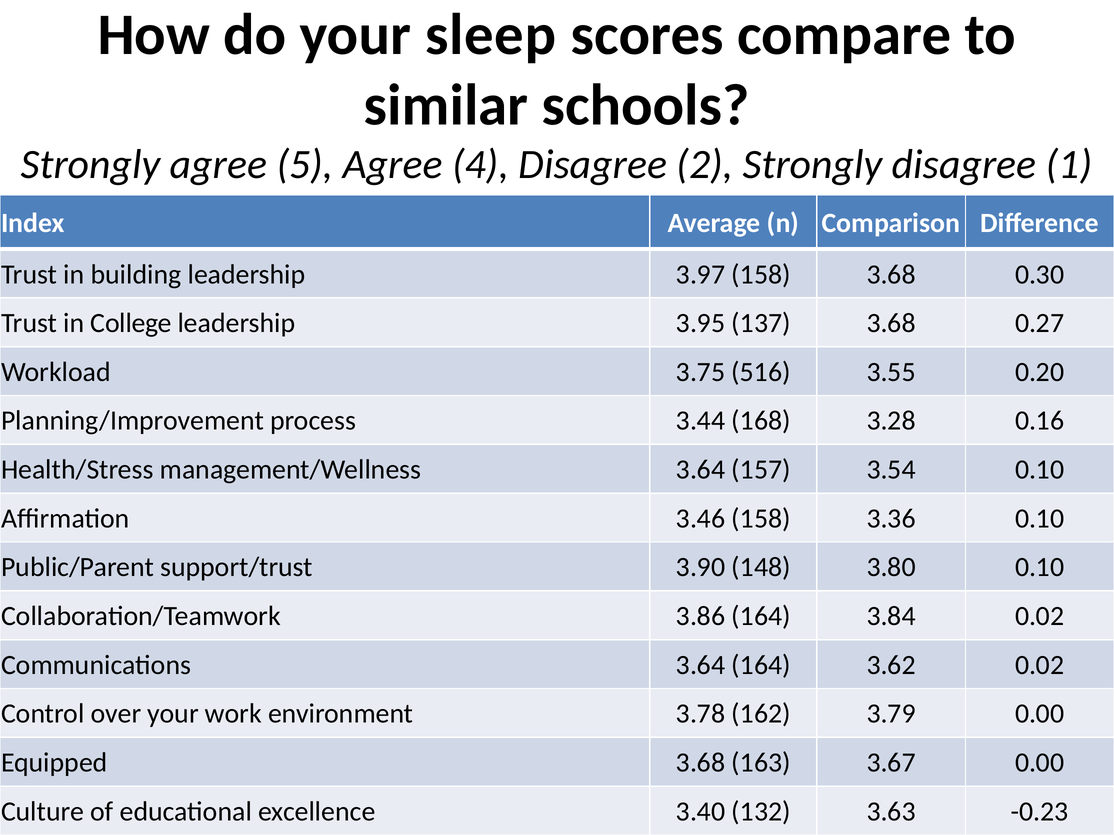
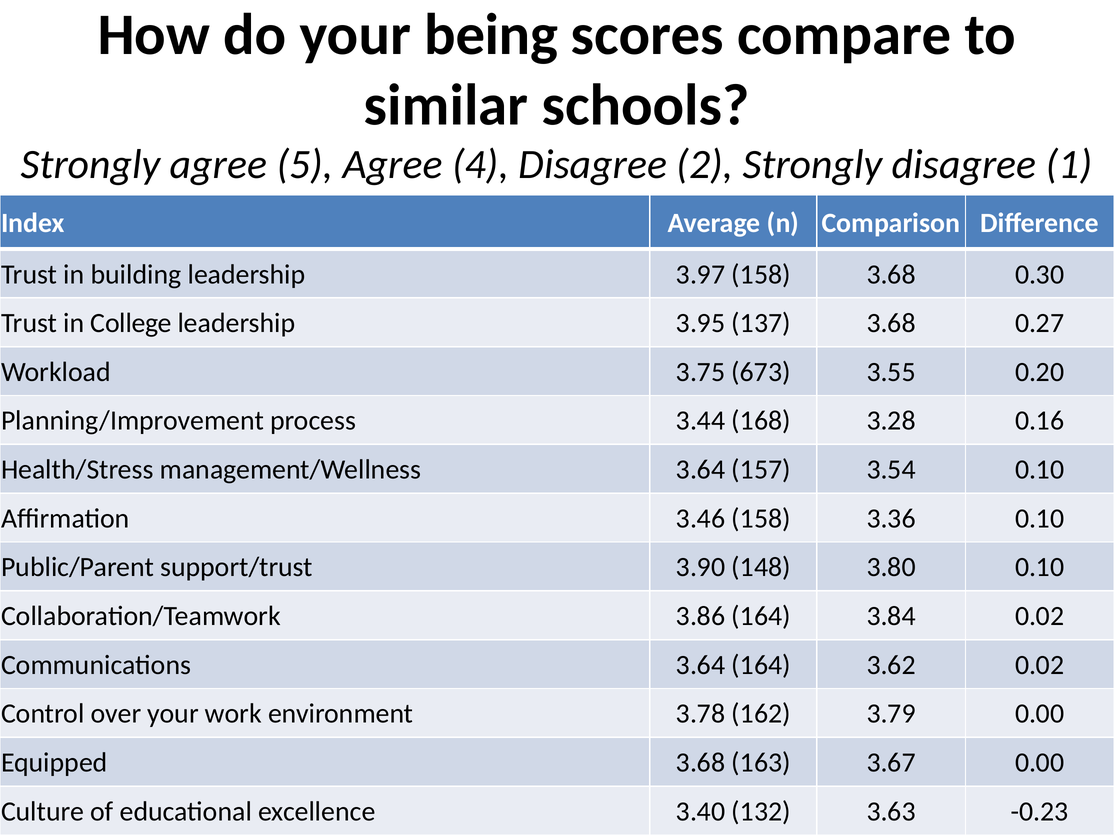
sleep: sleep -> being (491, 35)
516: 516 -> 673 (761, 372)
